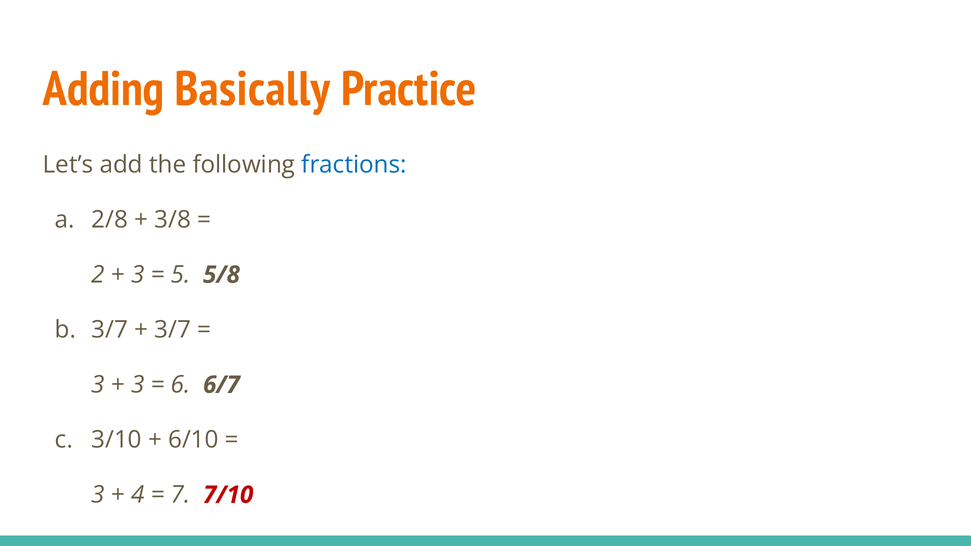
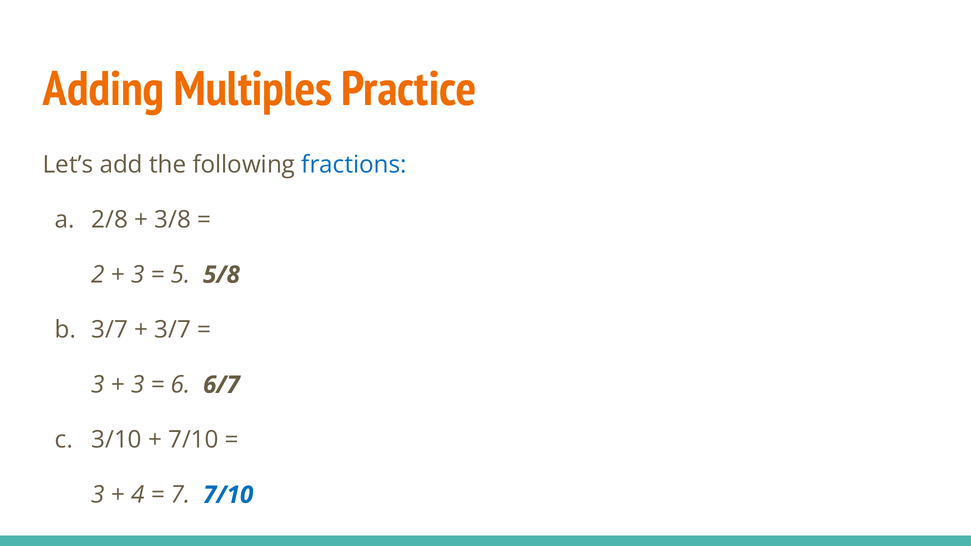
Basically: Basically -> Multiples (253, 89)
6/10: 6/10 -> 7/10 (193, 440)
7/10 colour: red -> blue (228, 495)
